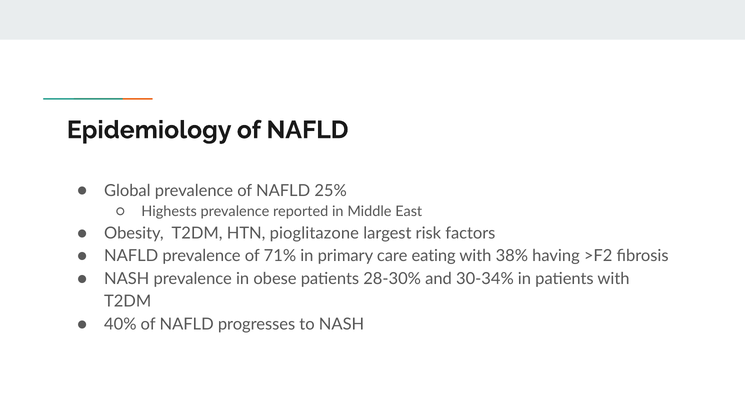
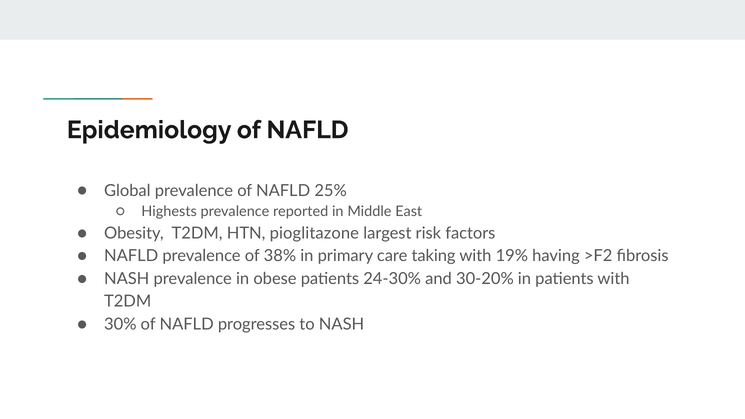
71%: 71% -> 38% (280, 256)
eating: eating -> taking (434, 256)
38%: 38% -> 19% (512, 256)
28-30%: 28-30% -> 24-30% (392, 279)
30-34%: 30-34% -> 30-20% (485, 279)
40%: 40% -> 30% (120, 324)
